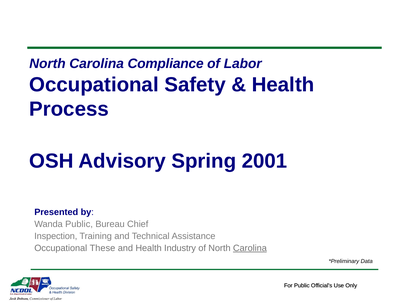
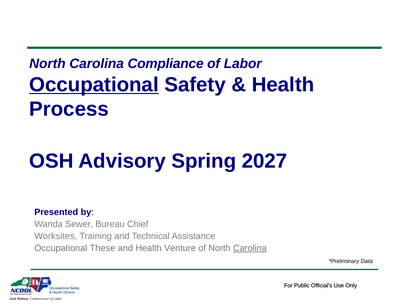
Occupational underline: none -> present (94, 85)
2001: 2001 -> 2027 (265, 161)
Wanda Public: Public -> Sewer (79, 224)
Inspection: Inspection -> Worksites (56, 236)
Industry: Industry -> Venture (180, 248)
